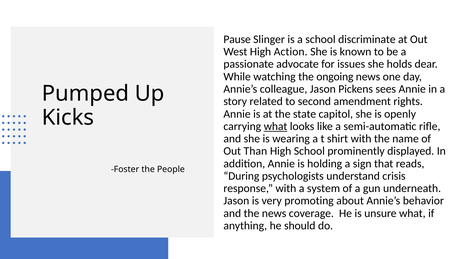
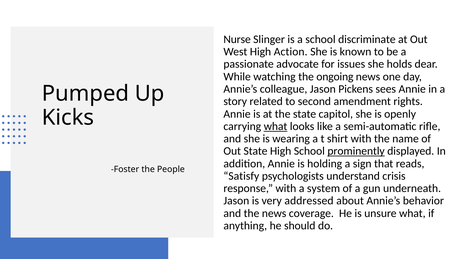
Pause: Pause -> Nurse (237, 39)
Out Than: Than -> State (256, 151)
prominently underline: none -> present (356, 151)
During: During -> Satisfy (241, 176)
promoting: promoting -> addressed (309, 201)
